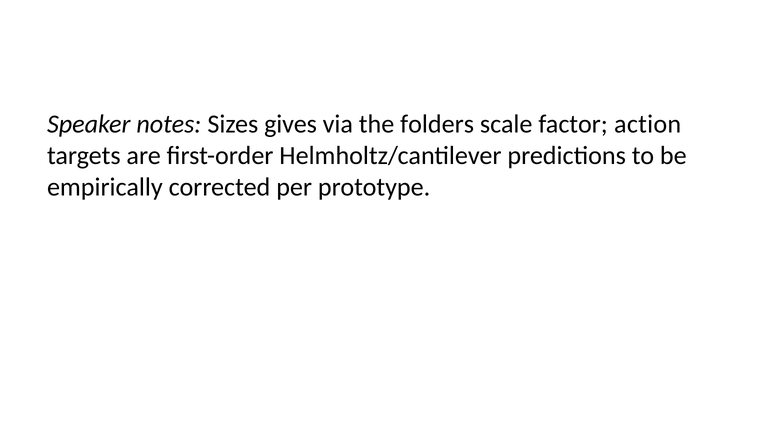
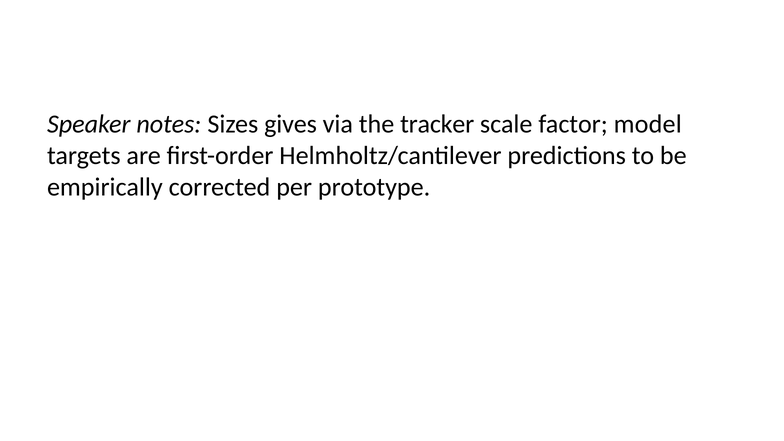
folders: folders -> tracker (437, 124)
action: action -> model (648, 124)
